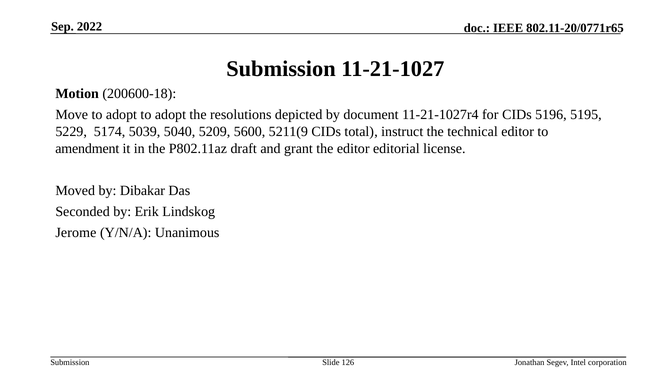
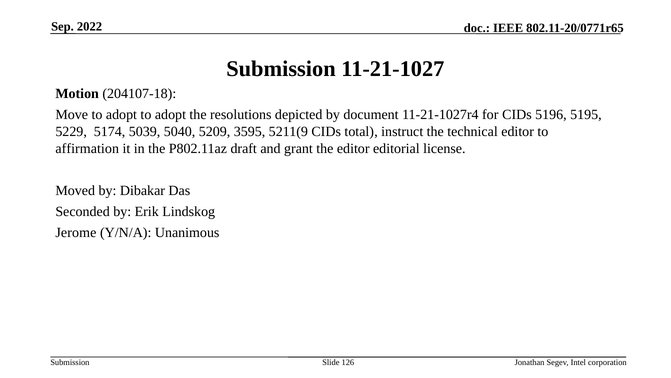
200600-18: 200600-18 -> 204107-18 (139, 94)
5600: 5600 -> 3595 (250, 131)
amendment: amendment -> affirmation (87, 148)
